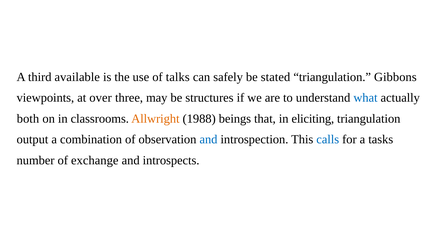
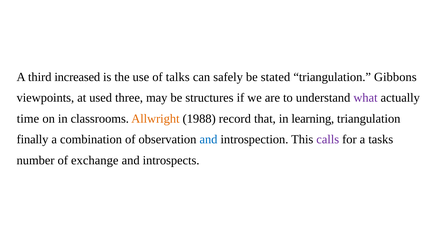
available: available -> increased (77, 77)
over: over -> used (101, 98)
what colour: blue -> purple (365, 98)
both: both -> time (28, 119)
beings: beings -> record (235, 119)
eliciting: eliciting -> learning (313, 119)
output: output -> finally (33, 139)
calls colour: blue -> purple (328, 139)
